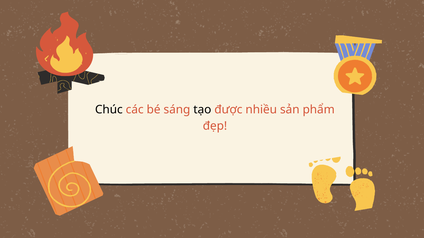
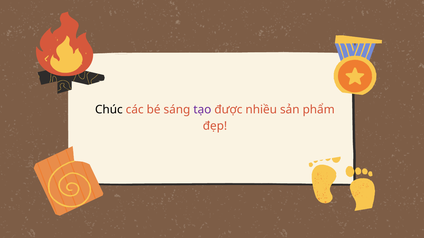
tạo colour: black -> purple (202, 110)
